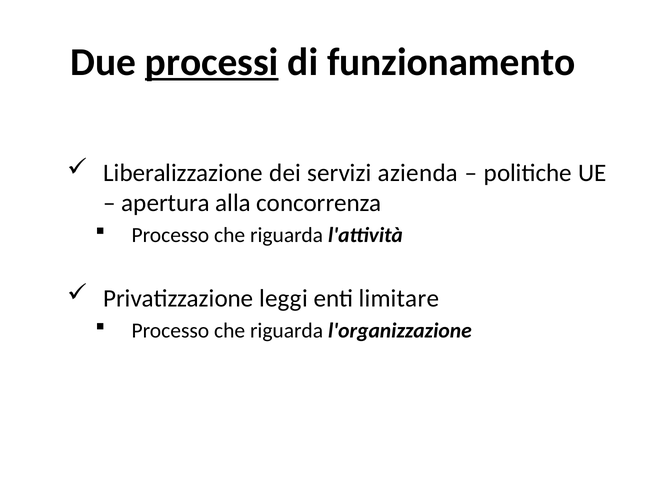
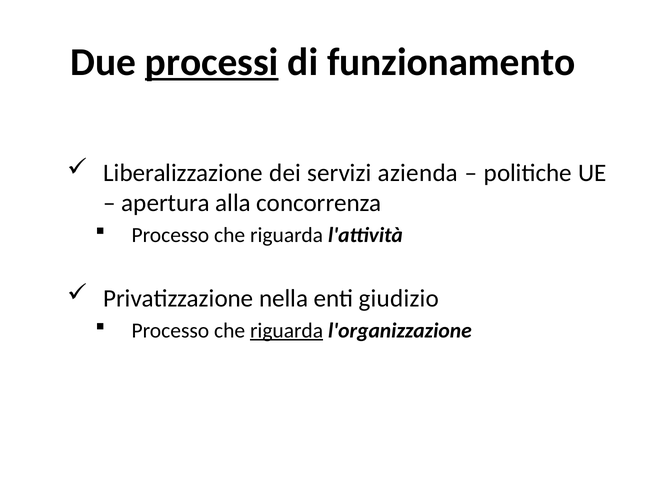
leggi: leggi -> nella (284, 299)
limitare: limitare -> giudizio (399, 299)
riguarda underline: none -> present (287, 331)
